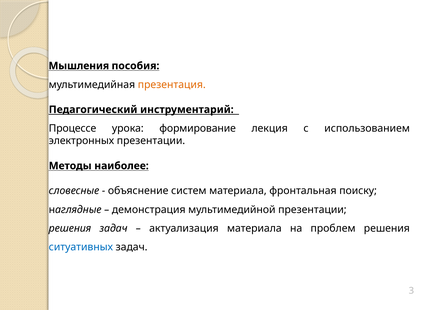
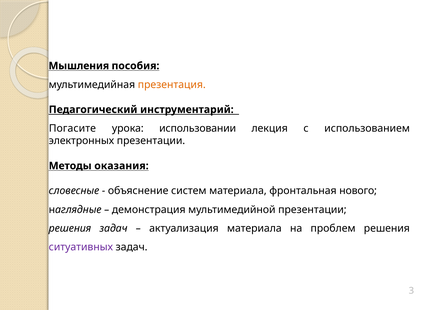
Процессе: Процессе -> Погасите (72, 128)
формирование: формирование -> использовании (198, 128)
наиболее: наиболее -> оказания (121, 166)
поиску: поиску -> нового (358, 191)
ситуативных colour: blue -> purple (81, 247)
